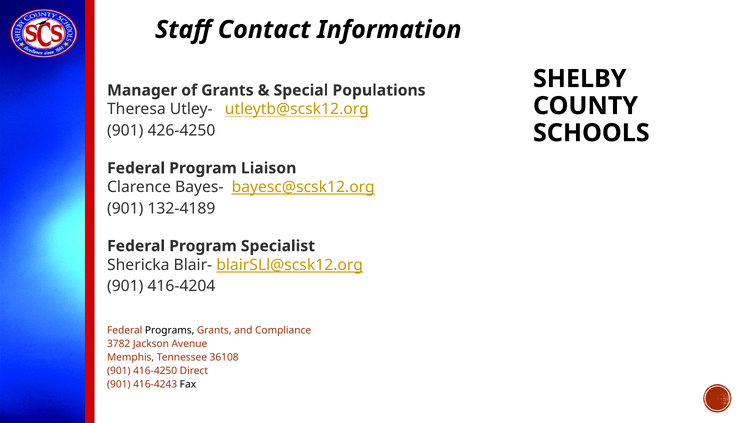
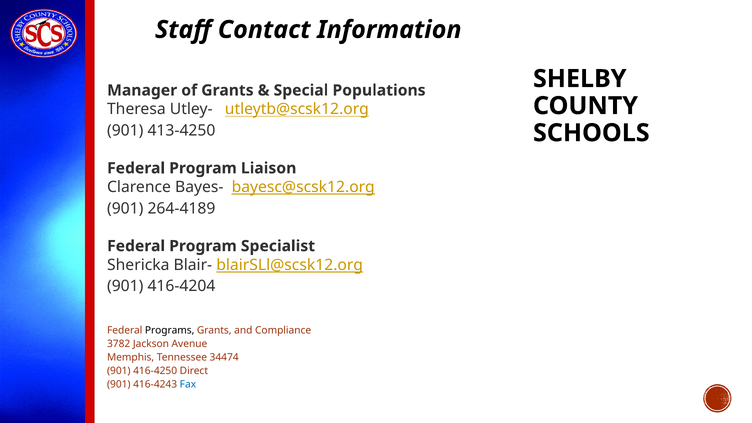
426-4250: 426-4250 -> 413-4250 (181, 131)
132-4189: 132-4189 -> 264-4189 (181, 208)
36108: 36108 -> 34474 (224, 357)
Fax colour: black -> blue (188, 384)
